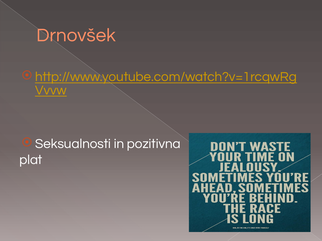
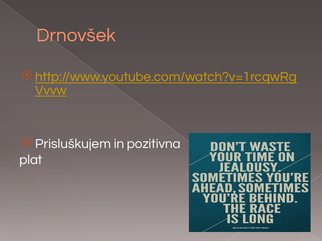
Seksualnosti: Seksualnosti -> Prisluškujem (73, 144)
